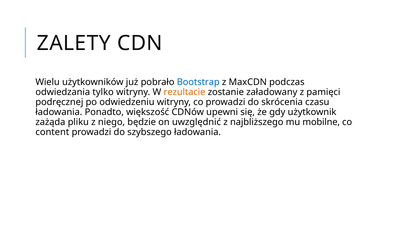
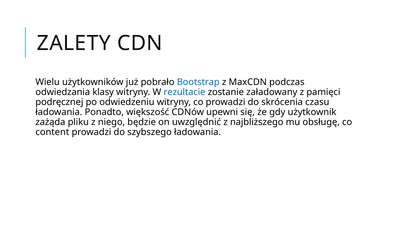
tylko: tylko -> klasy (103, 92)
rezultacie colour: orange -> blue (185, 92)
mobilne: mobilne -> obsługę (321, 122)
